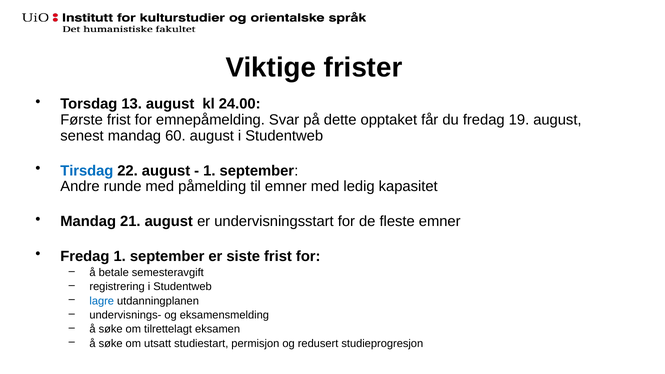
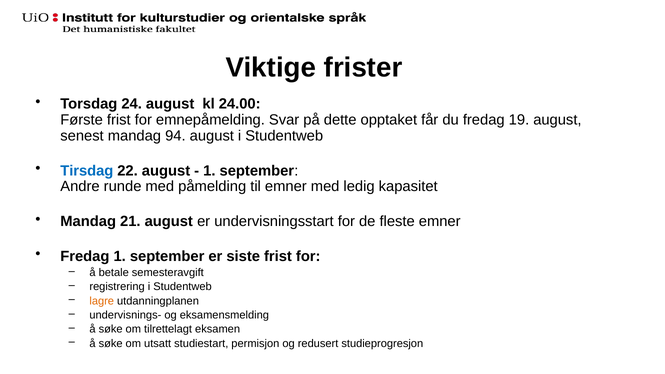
13: 13 -> 24 (132, 104)
60: 60 -> 94 (175, 136)
lagre colour: blue -> orange (102, 301)
